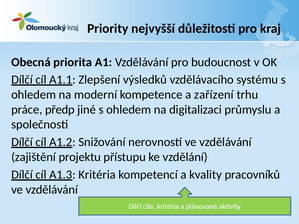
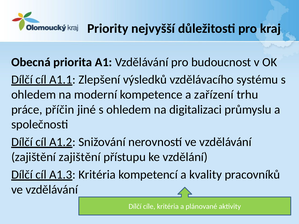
předp: předp -> příčin (60, 110)
zajištění projektu: projektu -> zajištění (80, 157)
